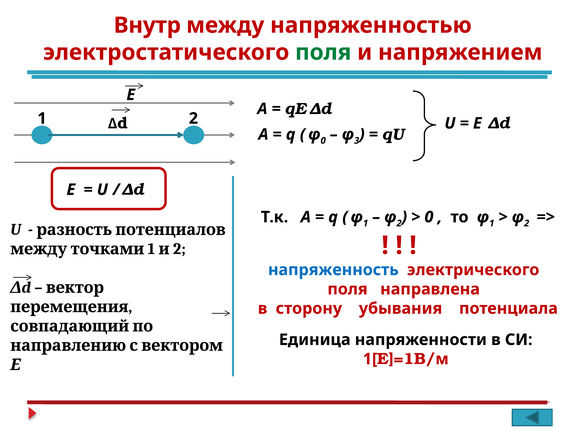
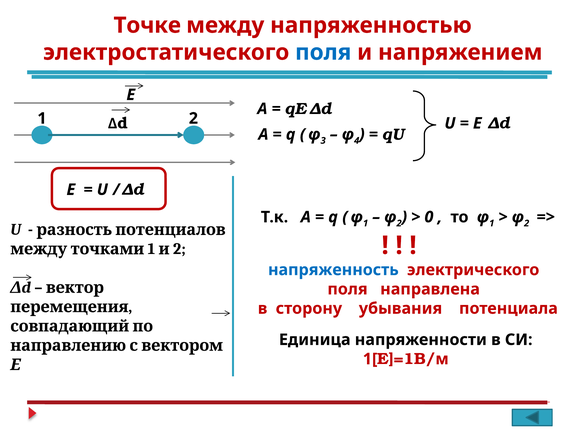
Внутр: Внутр -> Точке (147, 25)
поля colour: green -> blue (323, 52)
0: 0 -> 3 (323, 141)
3: 3 -> 4 (357, 141)
